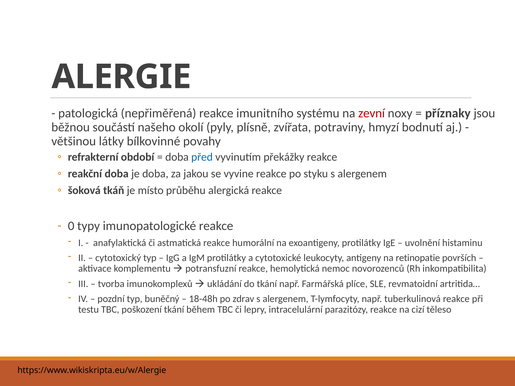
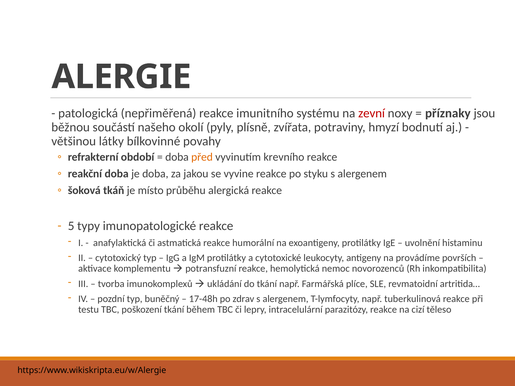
před colour: blue -> orange (202, 157)
překážky: překážky -> krevního (284, 157)
0: 0 -> 5 (71, 226)
retinopatie: retinopatie -> provádíme (418, 258)
18-48h: 18-48h -> 17-48h (203, 299)
